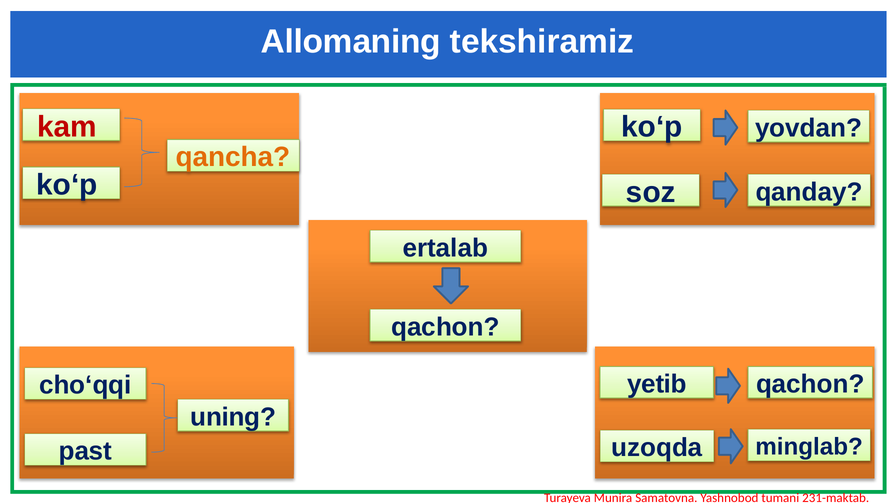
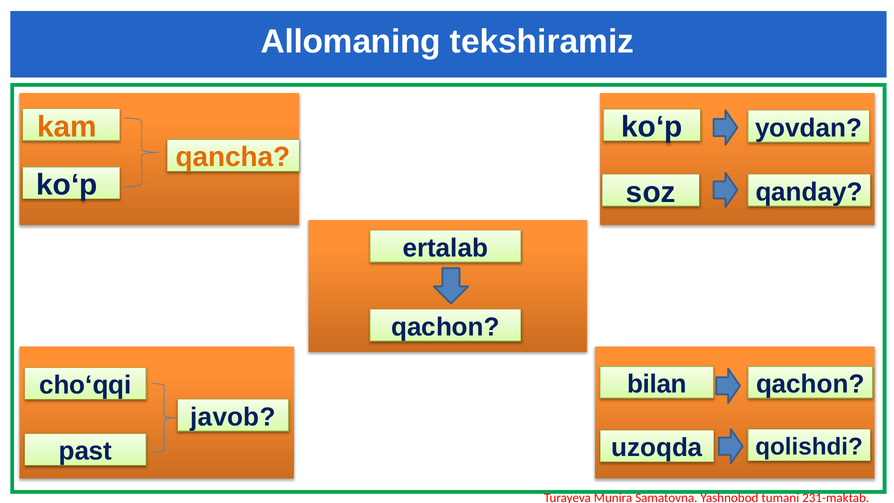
kam colour: red -> orange (67, 127)
yetib: yetib -> bilan (657, 384)
uning: uning -> javob (233, 417)
minglab: minglab -> qolishdi (809, 447)
